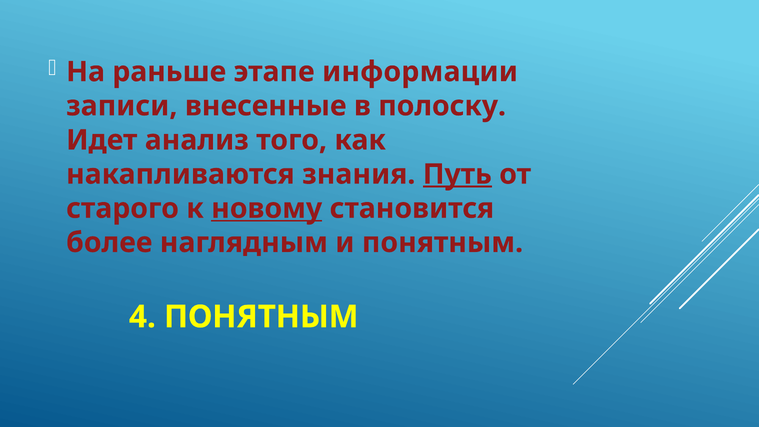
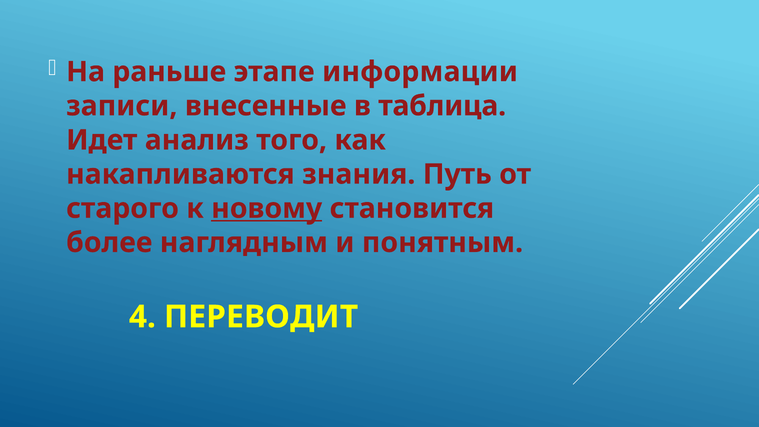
полоску: полоску -> таблица (442, 106)
Путь underline: present -> none (457, 174)
4 ПОНЯТНЫМ: ПОНЯТНЫМ -> ПЕРЕВОДИТ (261, 317)
